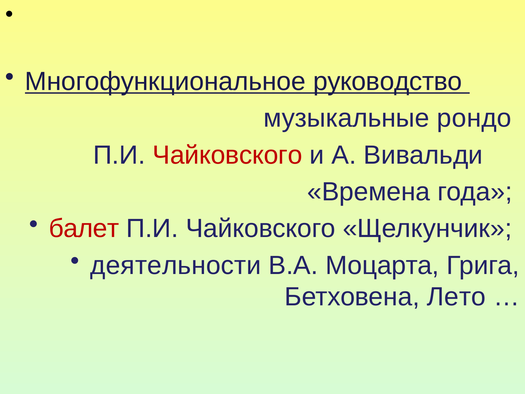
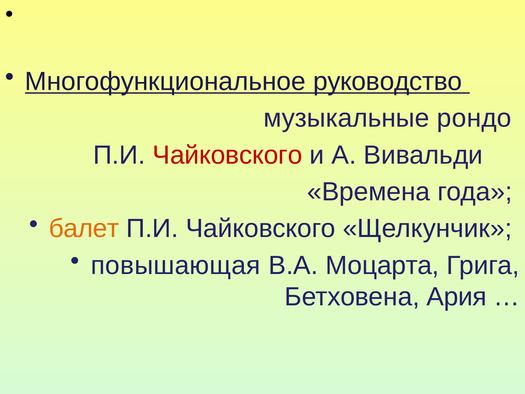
балет colour: red -> orange (84, 228)
деятельности: деятельности -> повышающая (176, 265)
Лето: Лето -> Ария (457, 297)
